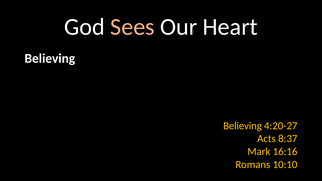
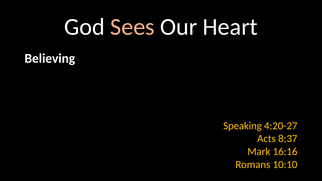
Believing: Believing -> Speaking (242, 126)
